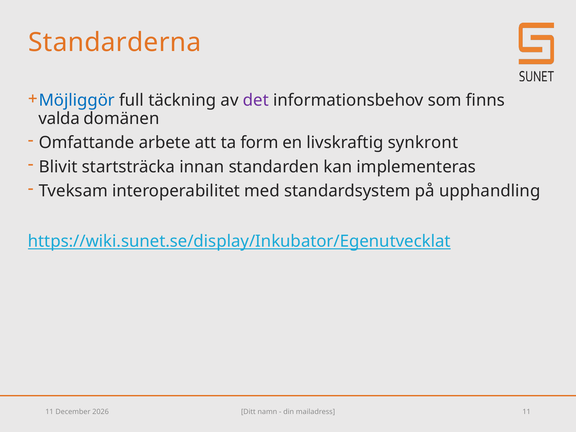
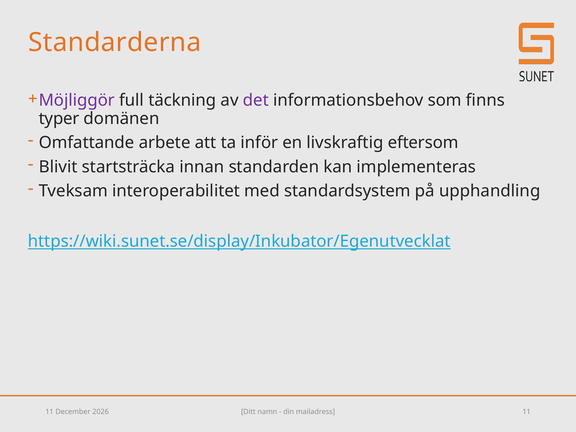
Möjliggör colour: blue -> purple (77, 100)
valda: valda -> typer (59, 119)
form: form -> inför (259, 143)
synkront: synkront -> eftersom (423, 143)
